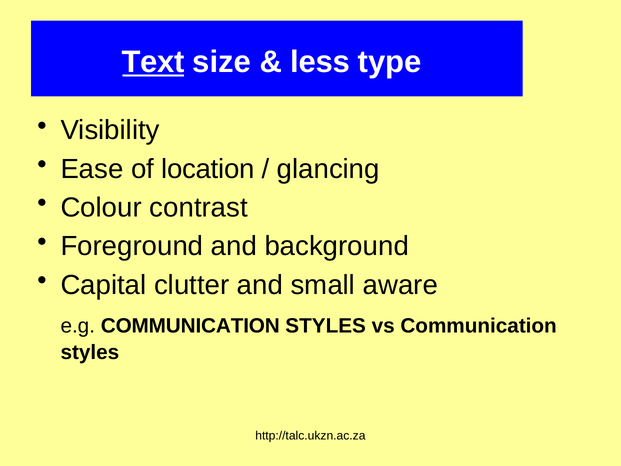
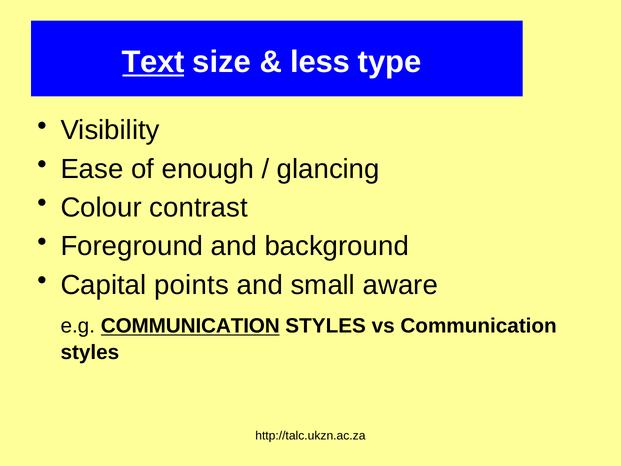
location: location -> enough (208, 169)
clutter: clutter -> points (192, 285)
COMMUNICATION underline: none -> present (190, 326)
